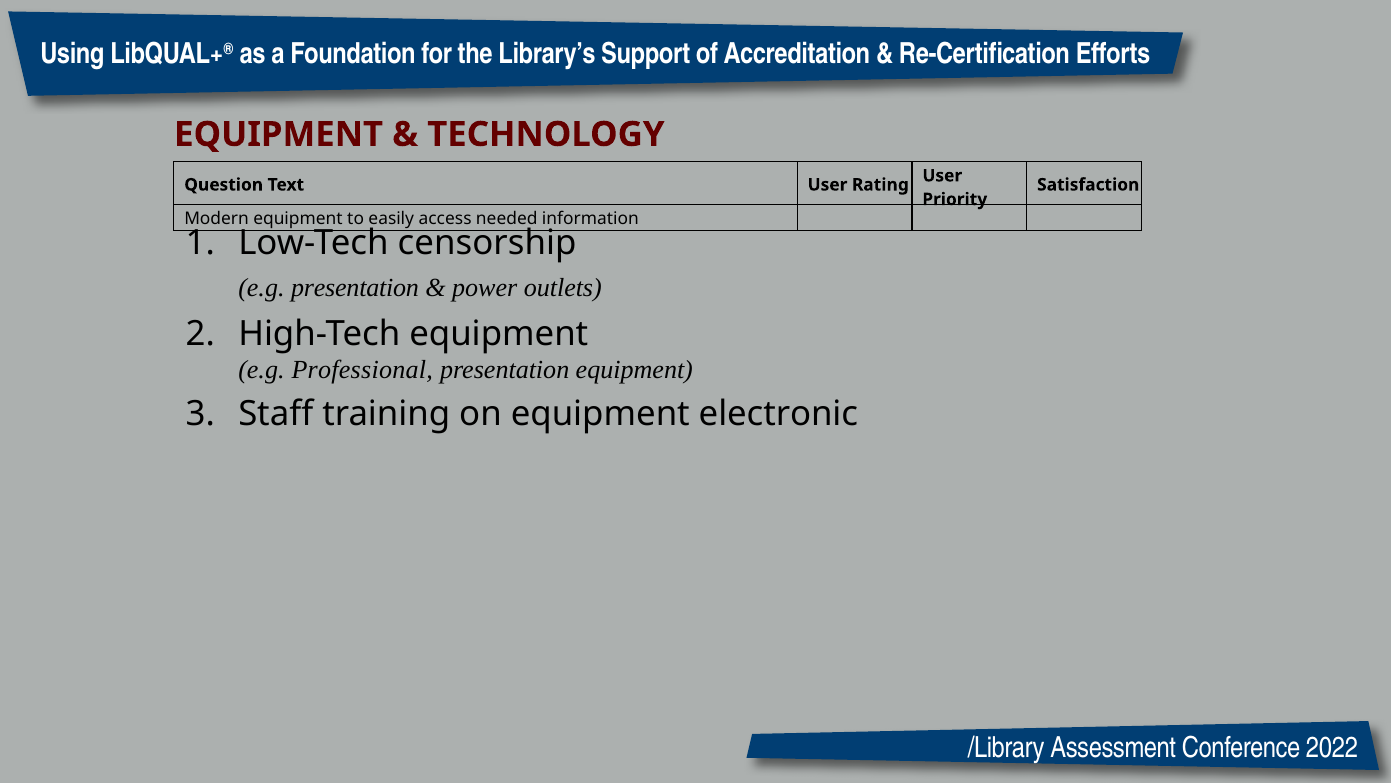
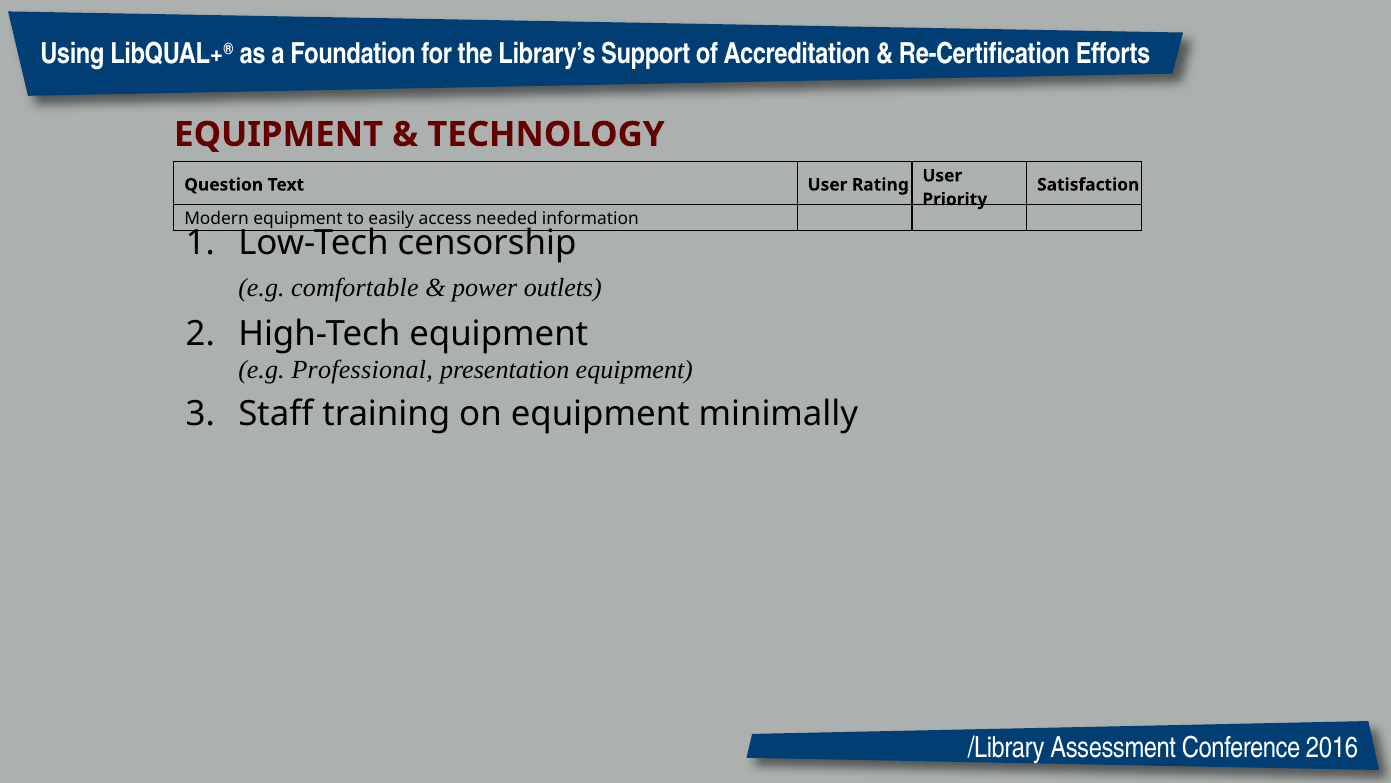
e.g presentation: presentation -> comfortable (355, 288)
electronic: electronic -> minimally (778, 414)
2022: 2022 -> 2016 (1332, 748)
